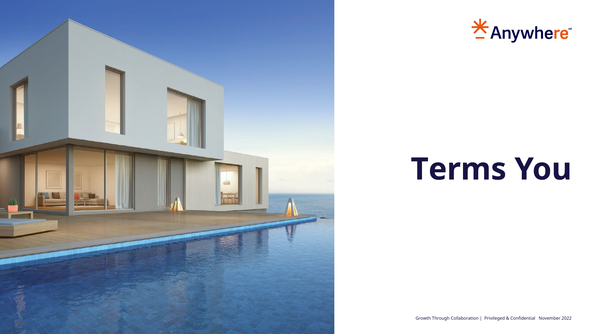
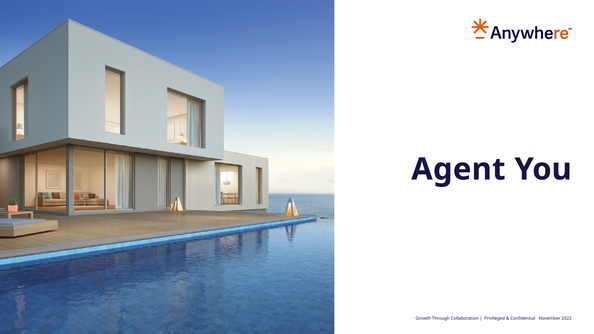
Terms: Terms -> Agent (458, 169)
